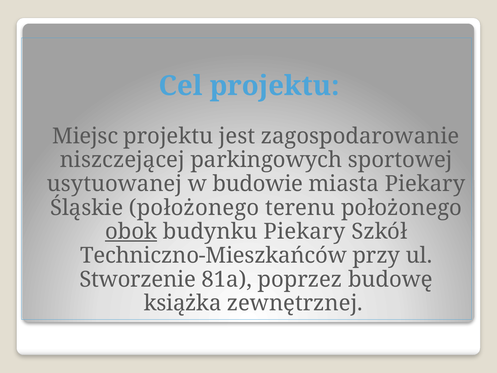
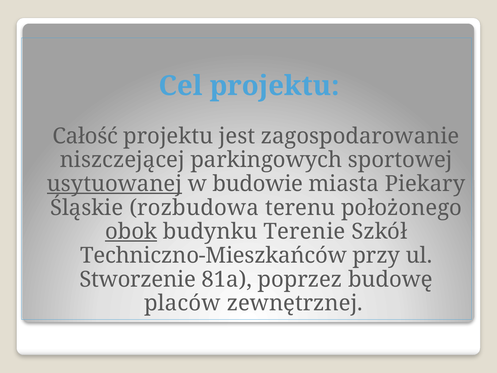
Miejsc: Miejsc -> Całość (85, 136)
usytuowanej underline: none -> present (114, 184)
Śląskie położonego: położonego -> rozbudowa (194, 208)
budynku Piekary: Piekary -> Terenie (304, 231)
książka: książka -> placów (182, 303)
